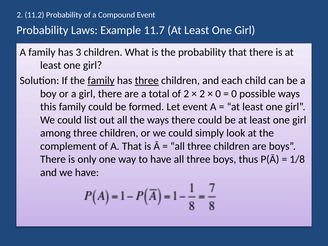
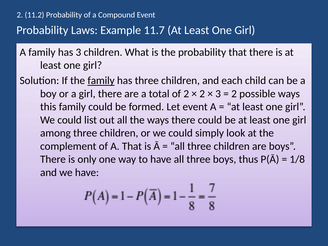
three underline: present -> none (147, 81)
0: 0 -> 3 (218, 94)
0: 0 -> 2 (234, 94)
